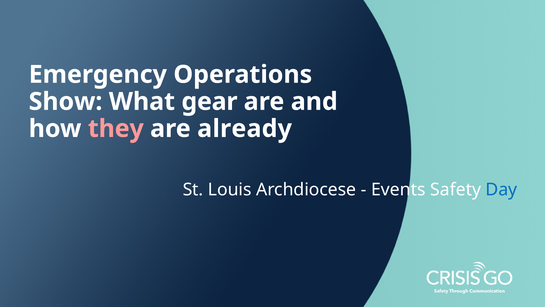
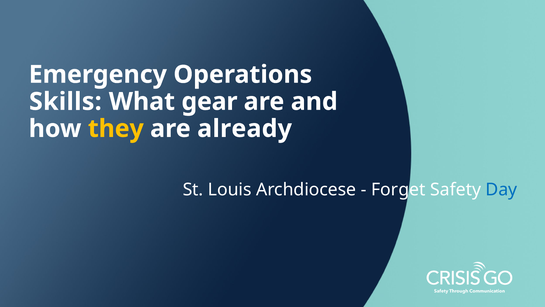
Show: Show -> Skills (65, 101)
they colour: pink -> yellow (116, 128)
Events: Events -> Forget (398, 190)
